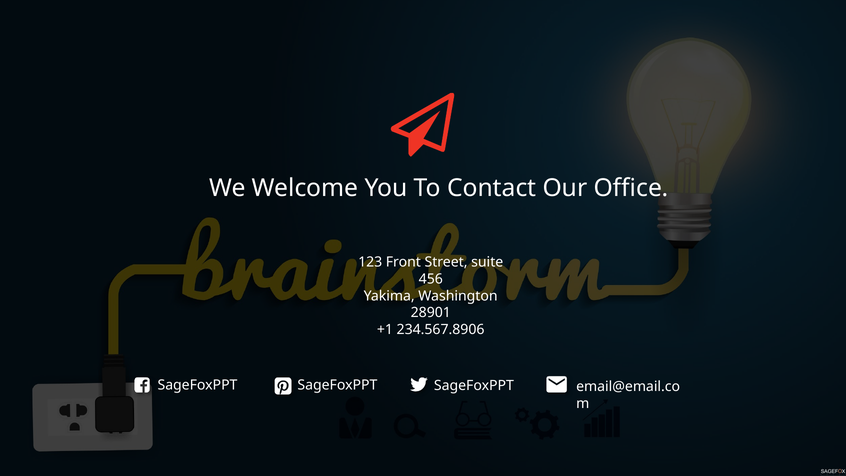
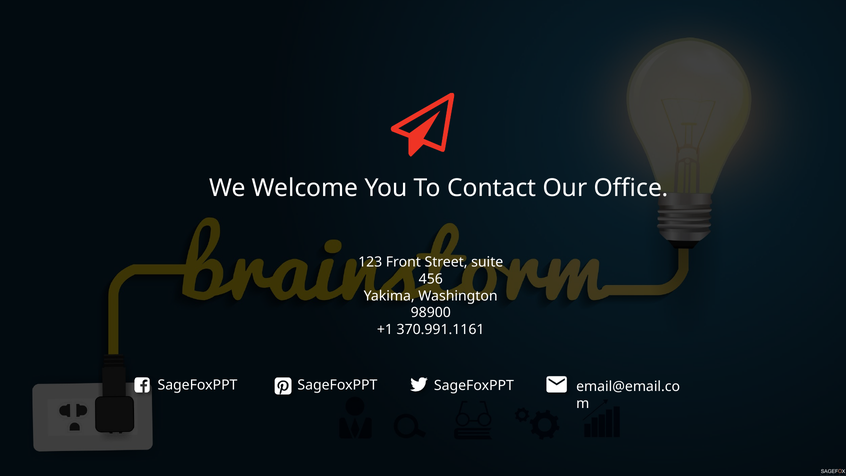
28901: 28901 -> 98900 (431, 313)
234.567.8906: 234.567.8906 -> 370.991.1161 (441, 330)
